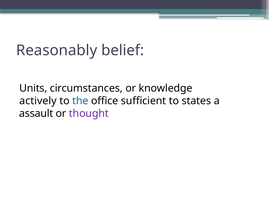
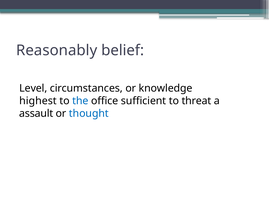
Units: Units -> Level (33, 88)
actively: actively -> highest (38, 101)
states: states -> threat (196, 101)
thought colour: purple -> blue (89, 113)
